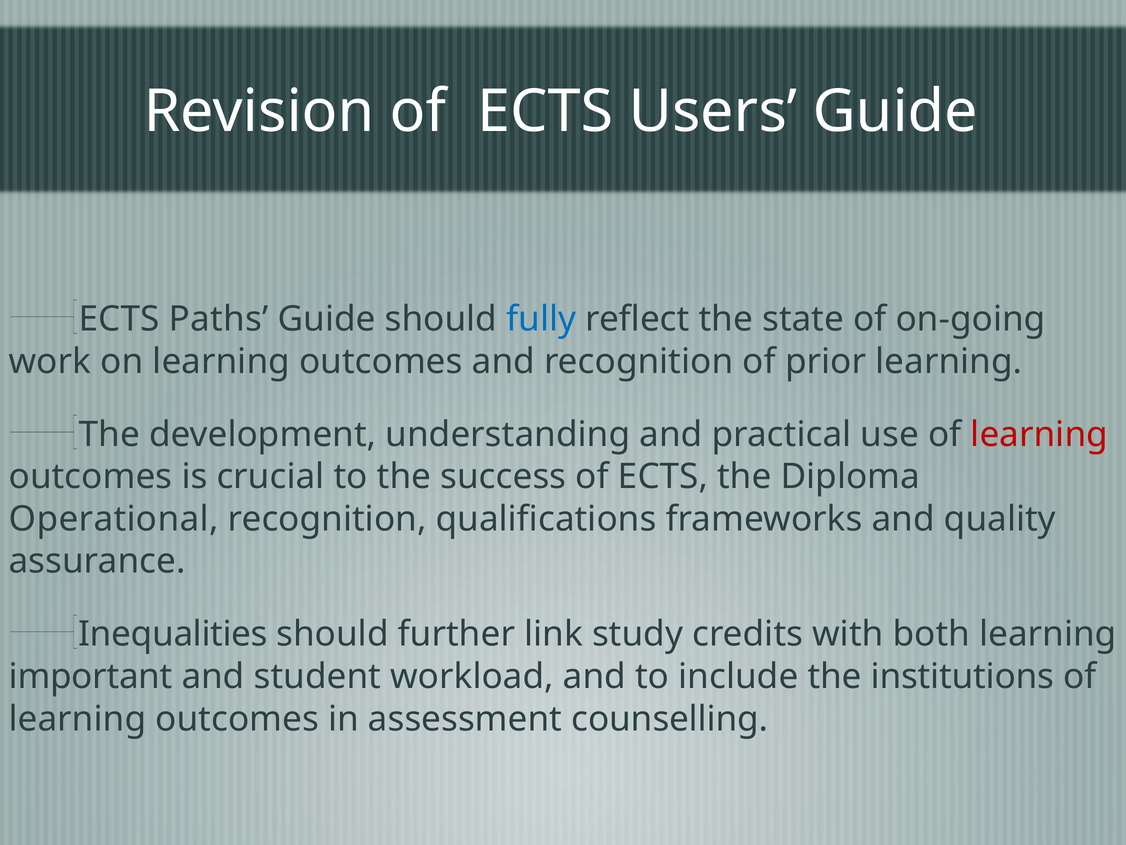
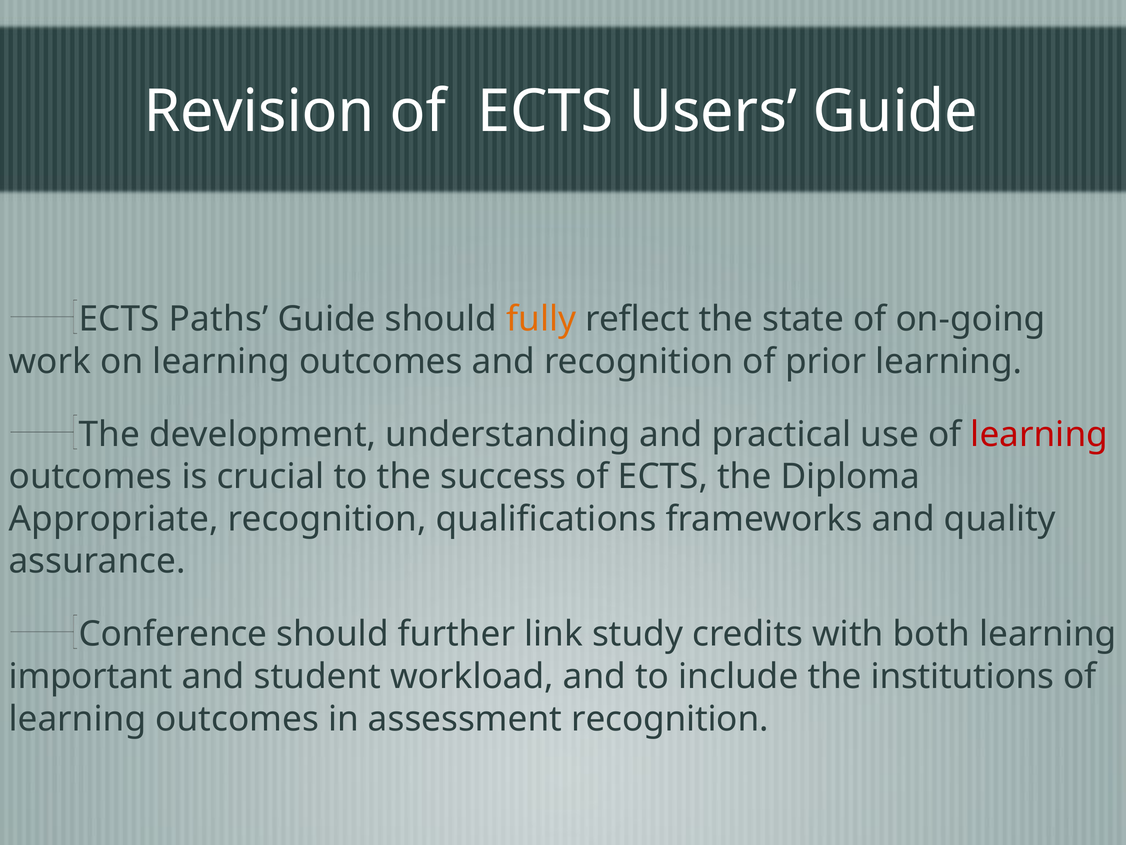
fully colour: blue -> orange (541, 319)
Operational: Operational -> Appropriate (114, 519)
Inequalities: Inequalities -> Conference (173, 634)
assessment counselling: counselling -> recognition (670, 718)
